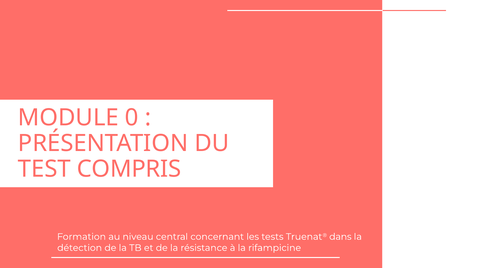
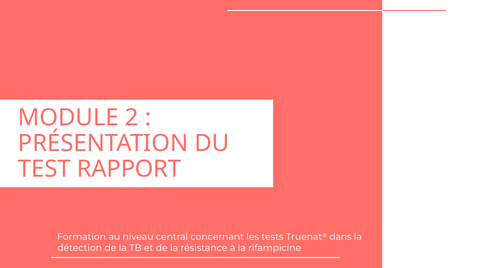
0: 0 -> 2 (132, 118)
COMPRIS: COMPRIS -> RAPPORT (129, 169)
